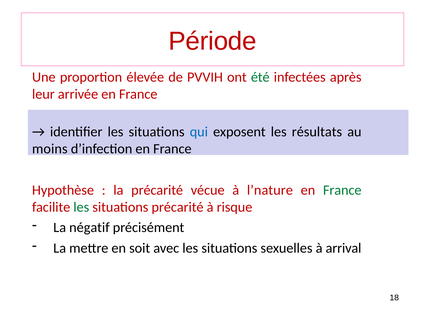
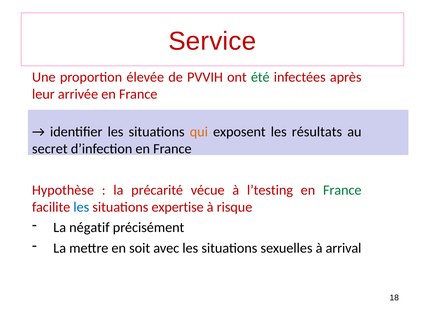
Période: Période -> Service (212, 41)
qui colour: blue -> orange (199, 132)
moins: moins -> secret (50, 149)
l’nature: l’nature -> l’testing (270, 190)
les colour: green -> blue (81, 207)
situations précarité: précarité -> expertise (178, 207)
